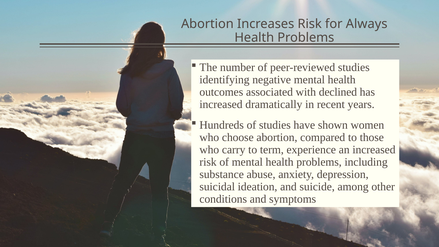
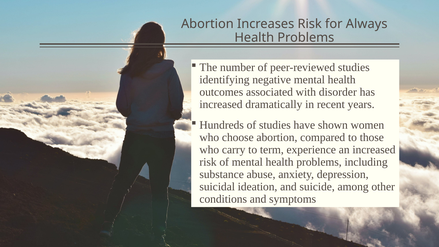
declined: declined -> disorder (338, 92)
